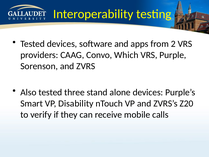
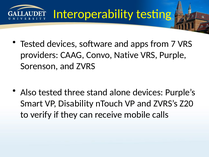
2: 2 -> 7 (173, 44)
Which: Which -> Native (126, 55)
